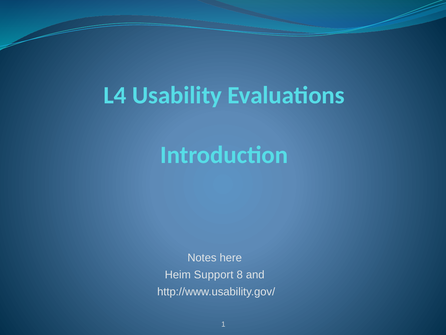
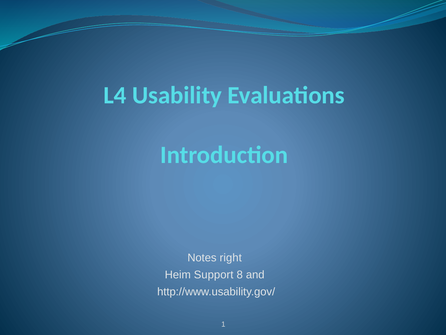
here: here -> right (231, 257)
